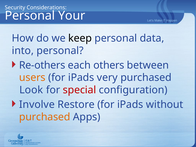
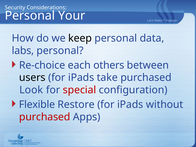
into: into -> labs (23, 51)
Re-others: Re-others -> Re-choice (42, 65)
users colour: orange -> black (32, 78)
very: very -> take (107, 78)
Involve: Involve -> Flexible (37, 104)
purchased colour: orange -> red (45, 117)
